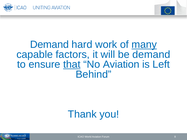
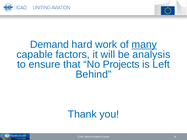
be demand: demand -> analysis (151, 55)
that underline: present -> none (72, 65)
No Aviation: Aviation -> Projects (121, 65)
